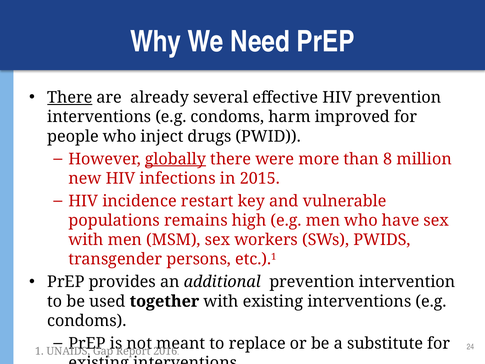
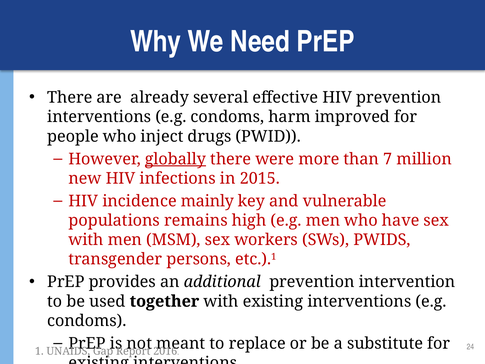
There underline: present -> none (70, 97)
8: 8 -> 7 (388, 159)
restart: restart -> mainly (207, 201)
